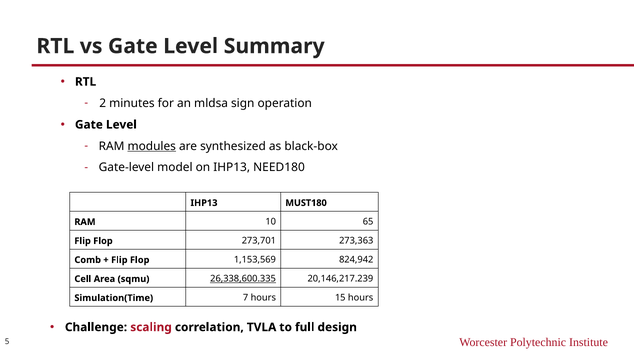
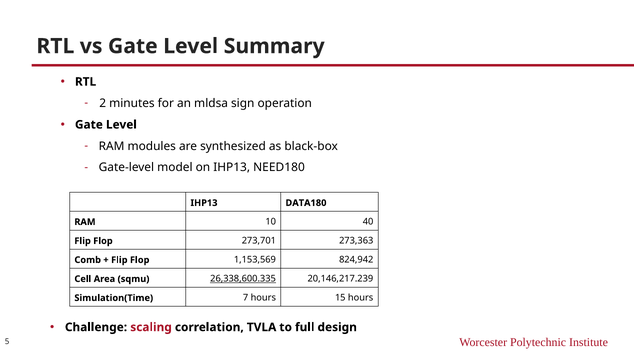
modules underline: present -> none (152, 146)
MUST180: MUST180 -> DATA180 (306, 203)
65: 65 -> 40 (368, 222)
